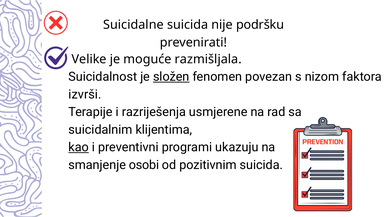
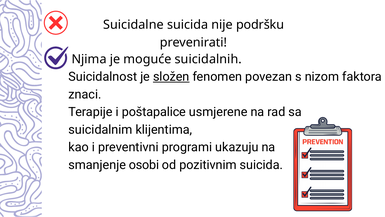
Velike: Velike -> Njima (89, 59)
razmišljala: razmišljala -> suicidalnih (208, 59)
izvrši: izvrši -> znaci (85, 94)
razriješenja: razriješenja -> poštapalice (154, 112)
kao underline: present -> none (79, 147)
